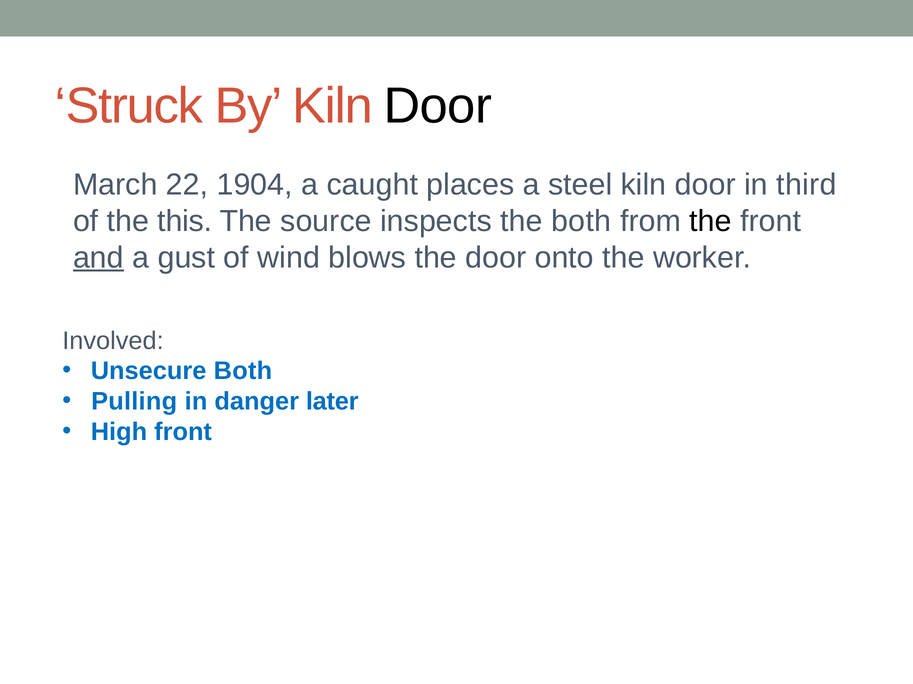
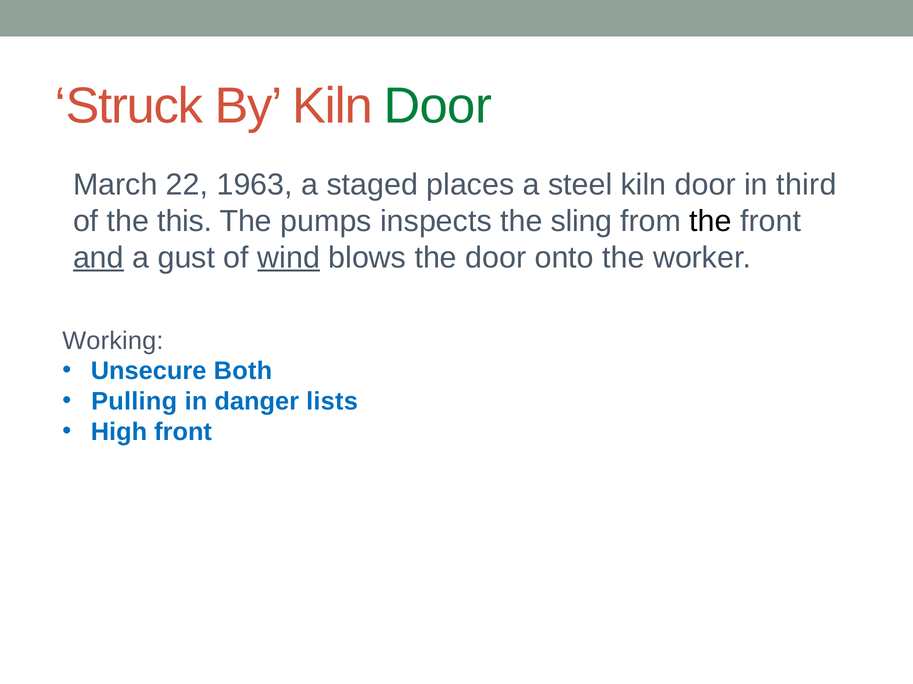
Door colour: black -> green (438, 106)
1904: 1904 -> 1963 (255, 185)
caught: caught -> staged (372, 185)
source: source -> pumps (326, 221)
the both: both -> sling (581, 221)
wind underline: none -> present (289, 258)
Involved: Involved -> Working (113, 341)
later: later -> lists (332, 402)
